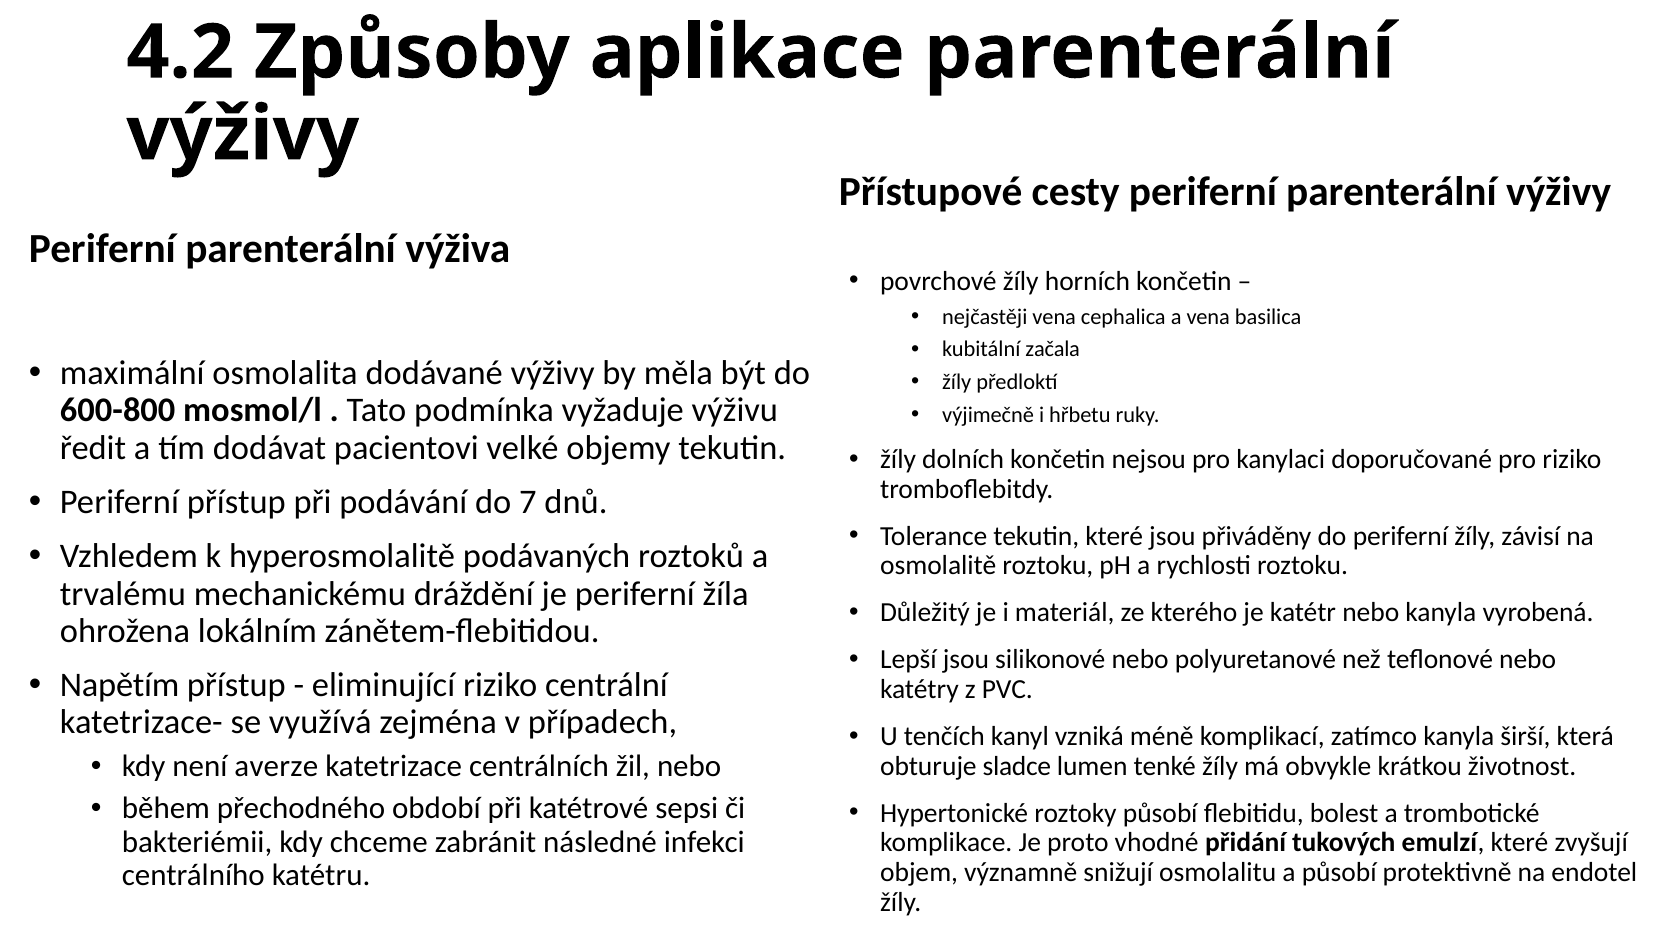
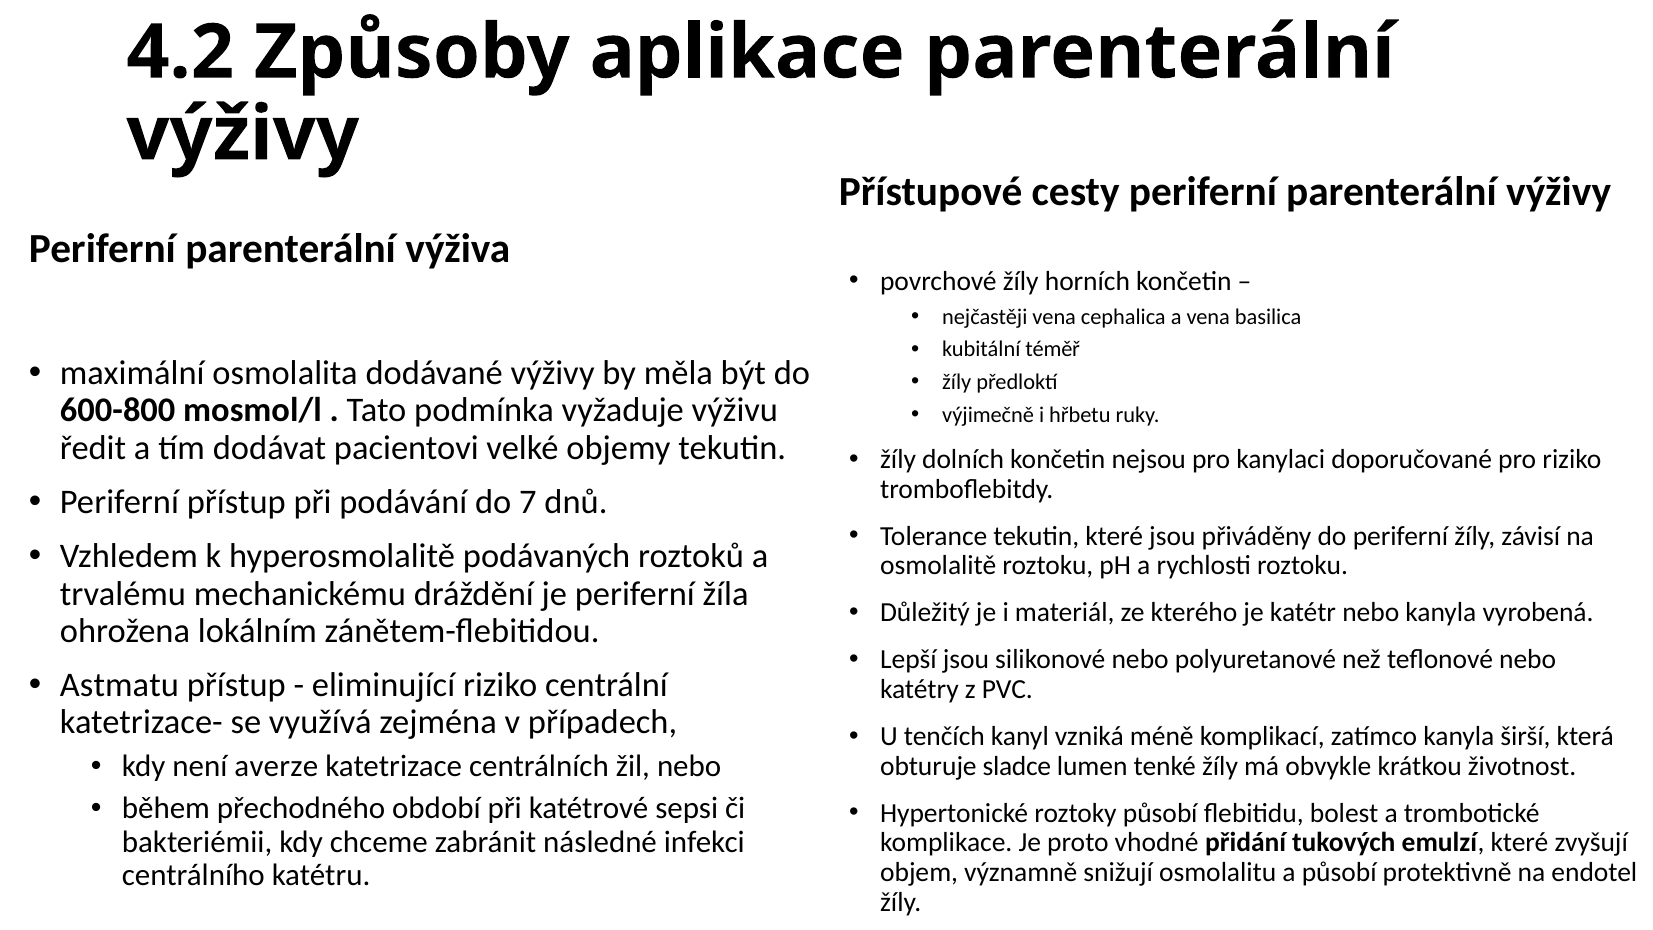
začala: začala -> téměř (1053, 349)
Napětím: Napětím -> Astmatu (119, 685)
